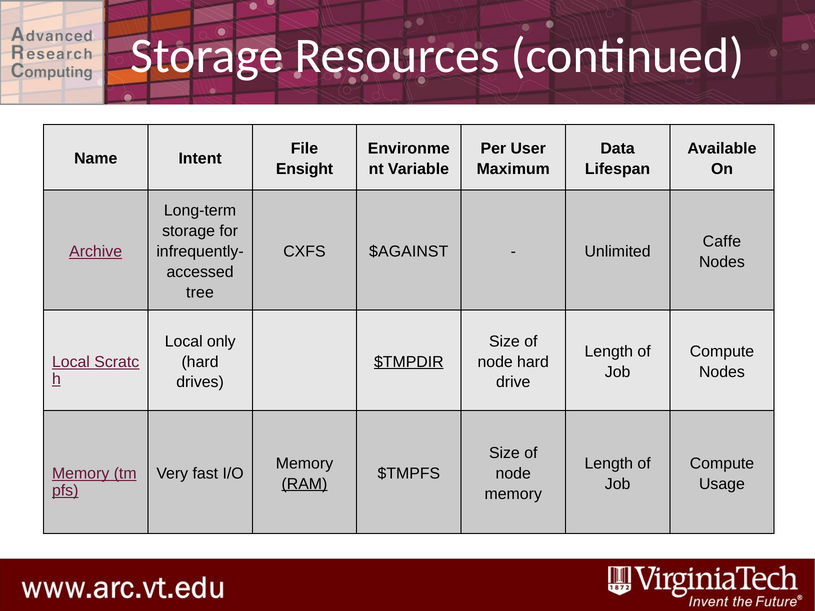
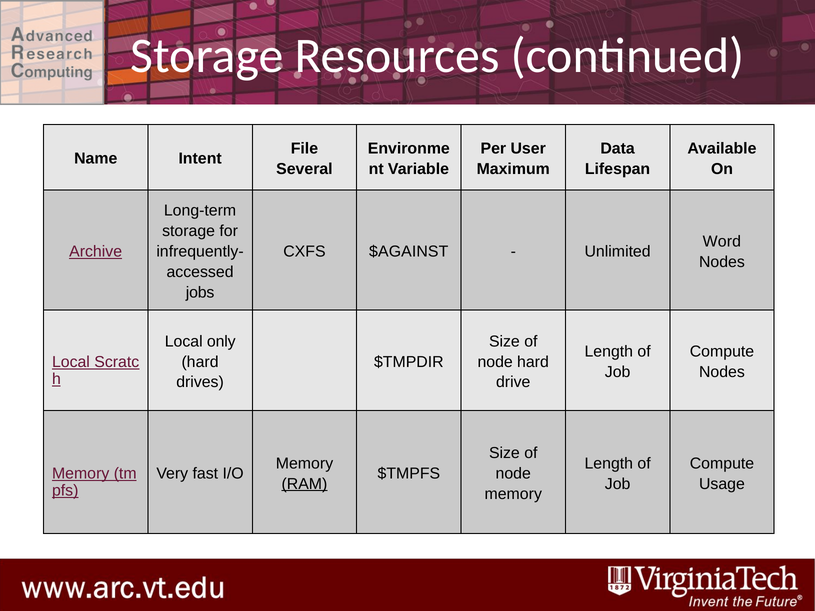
Ensight: Ensight -> Several (304, 169)
Caffe: Caffe -> Word (722, 241)
tree: tree -> jobs (200, 293)
$TMPDIR underline: present -> none (409, 362)
